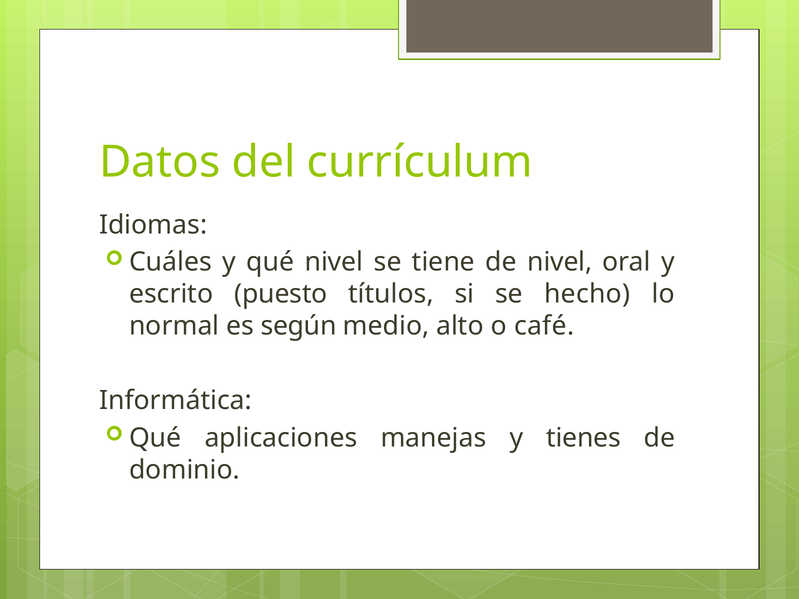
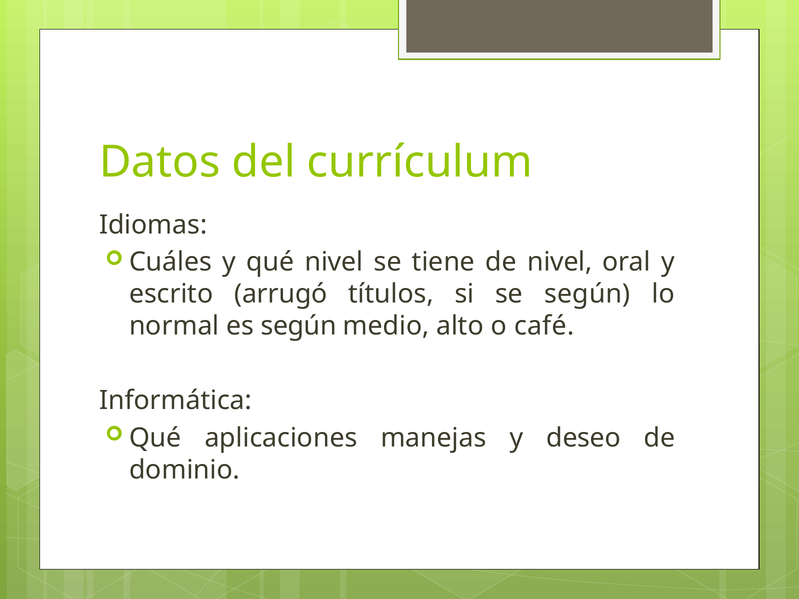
puesto: puesto -> arrugó (281, 294)
se hecho: hecho -> según (587, 294)
tienes: tienes -> deseo (584, 438)
